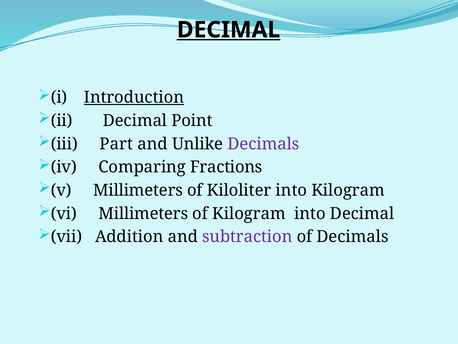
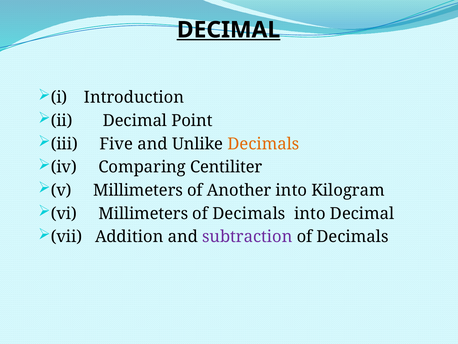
Introduction underline: present -> none (134, 97)
Part: Part -> Five (116, 144)
Decimals colour: purple -> orange (263, 144)
Fractions: Fractions -> Centiliter (226, 167)
Kiloliter: Kiloliter -> Another (239, 190)
Kilogram: Kilogram -> Decimals (249, 213)
